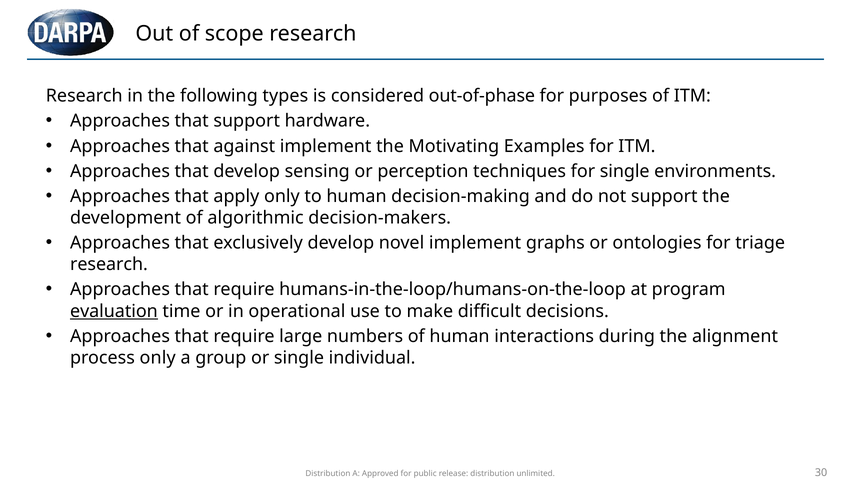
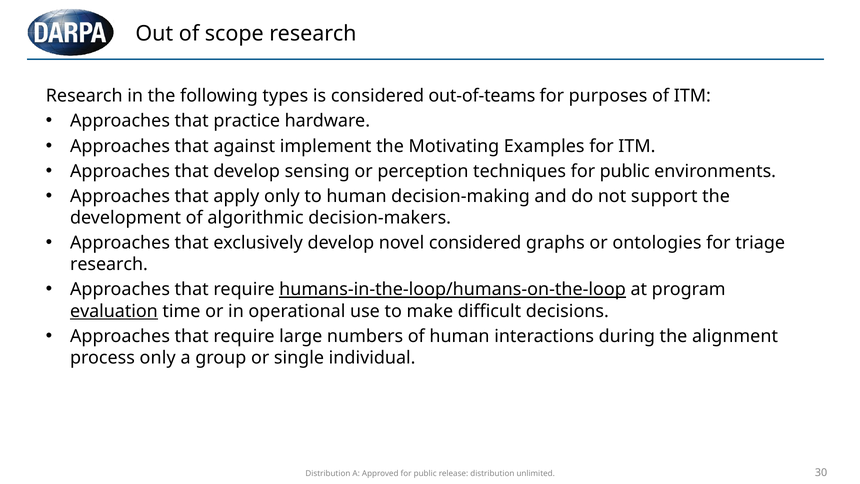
out-of-phase: out-of-phase -> out-of-teams (482, 96)
that support: support -> practice (247, 121)
techniques for single: single -> public (625, 171)
novel implement: implement -> considered (475, 243)
humans-in-the-loop/humans-on-the-loop underline: none -> present (452, 289)
